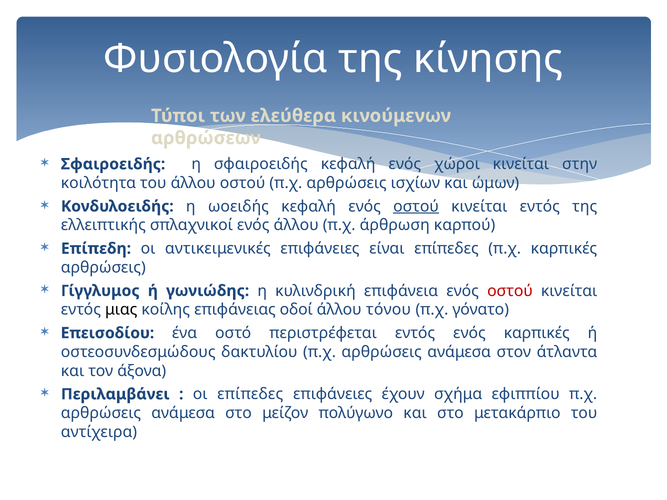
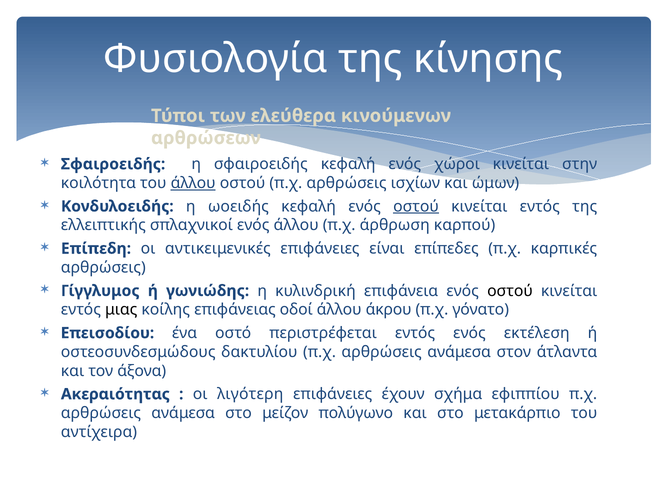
άλλου underline: none -> present (193, 183)
οστού colour: red -> black (510, 291)
τόνου: τόνου -> άκρου (389, 310)
ενός καρπικές: καρπικές -> εκτέλεση (537, 333)
Περιλαμβάνει: Περιλαμβάνει -> Ακεραιότητας (115, 394)
οι επίπεδες: επίπεδες -> λιγότερη (250, 394)
